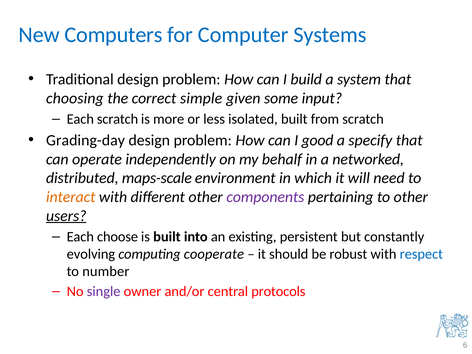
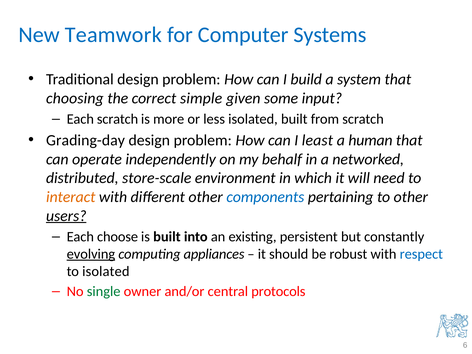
Computers: Computers -> Teamwork (113, 35)
good: good -> least (317, 140)
specify: specify -> human (370, 140)
maps-scale: maps-scale -> store-scale (157, 178)
components colour: purple -> blue (265, 197)
evolving underline: none -> present (91, 254)
cooperate: cooperate -> appliances (214, 254)
to number: number -> isolated (106, 271)
single colour: purple -> green (104, 291)
